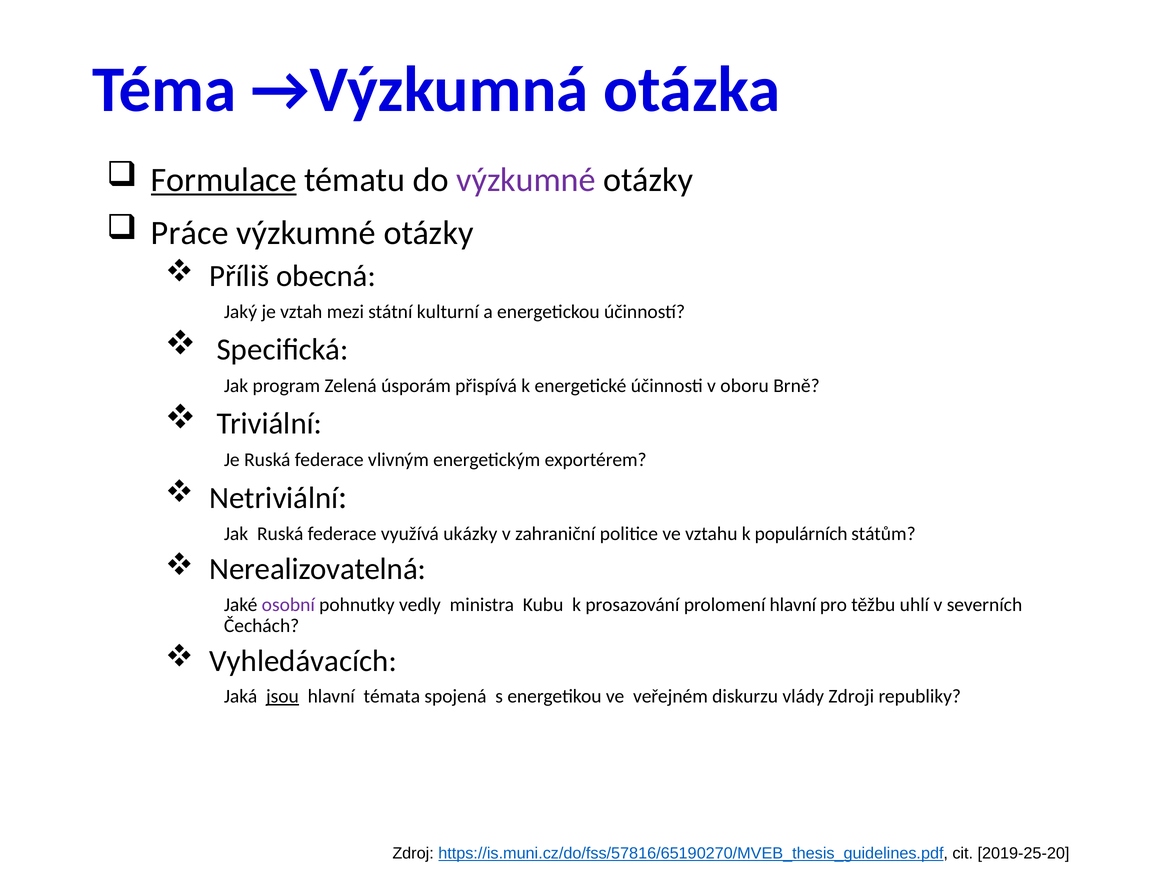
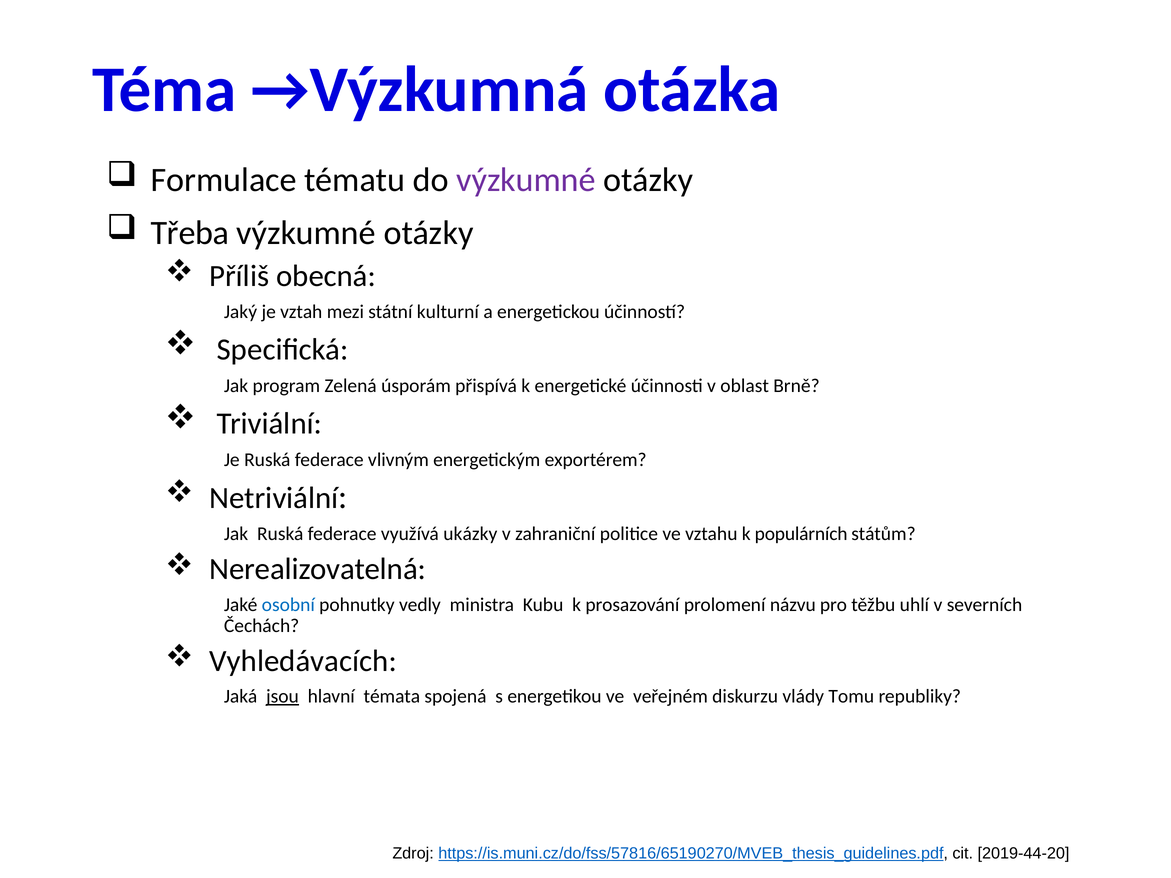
Formulace underline: present -> none (224, 180)
Práce: Práce -> Třeba (190, 233)
oboru: oboru -> oblast (745, 386)
osobní colour: purple -> blue (288, 605)
prolomení hlavní: hlavní -> názvu (793, 605)
Zdroji: Zdroji -> Tomu (851, 697)
2019-25-20: 2019-25-20 -> 2019-44-20 (1024, 854)
